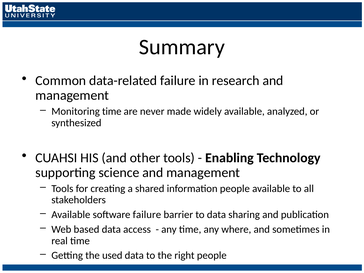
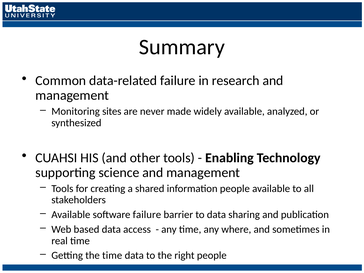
Monitoring time: time -> sites (112, 111)
the used: used -> time (112, 255)
